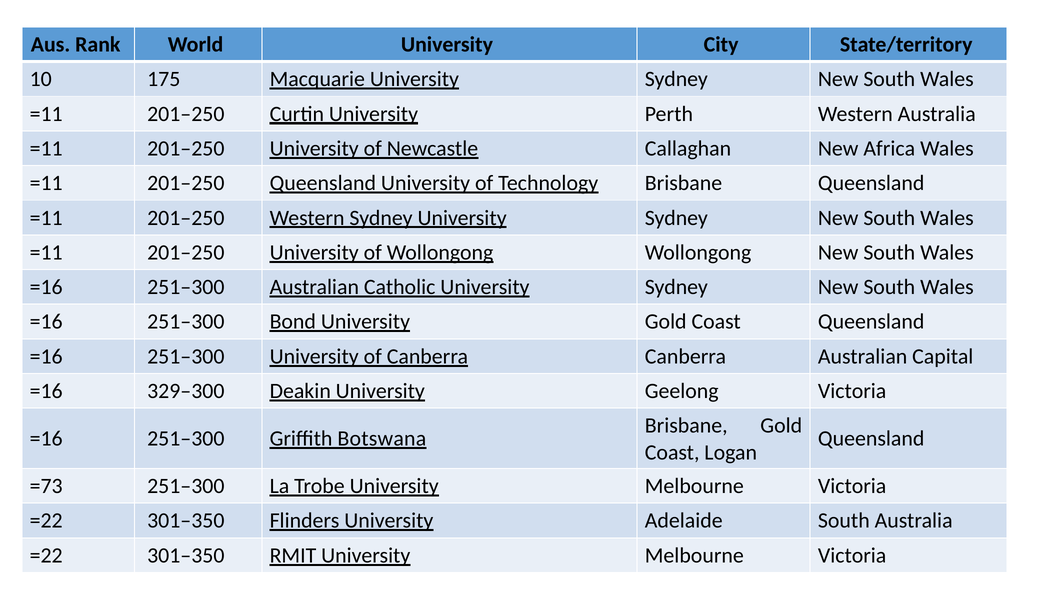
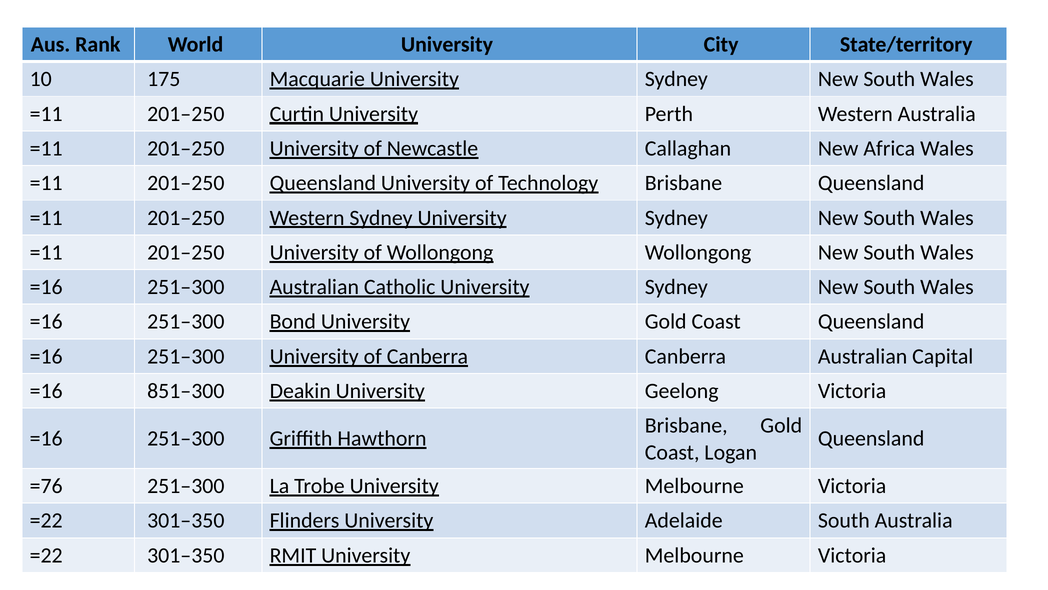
329–300: 329–300 -> 851–300 (186, 391)
Botswana: Botswana -> Hawthorn (382, 438)
=73: =73 -> =76 (46, 486)
